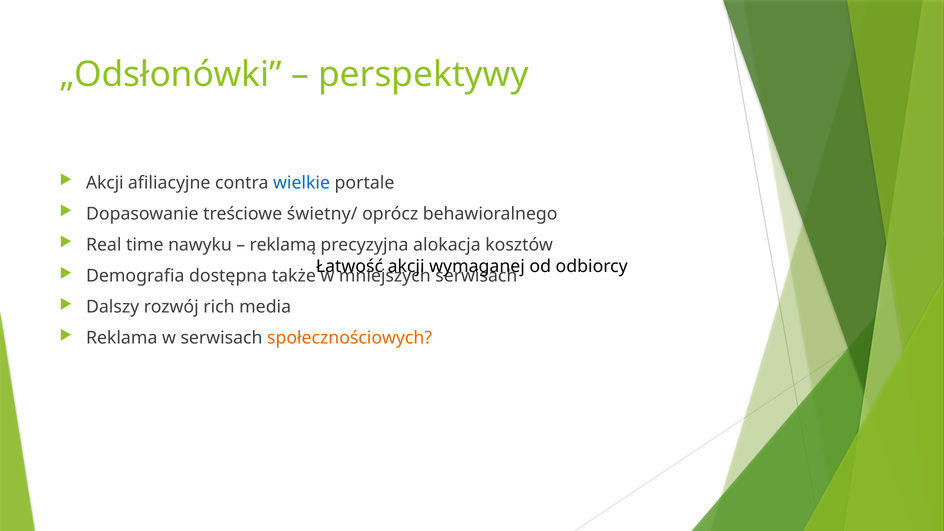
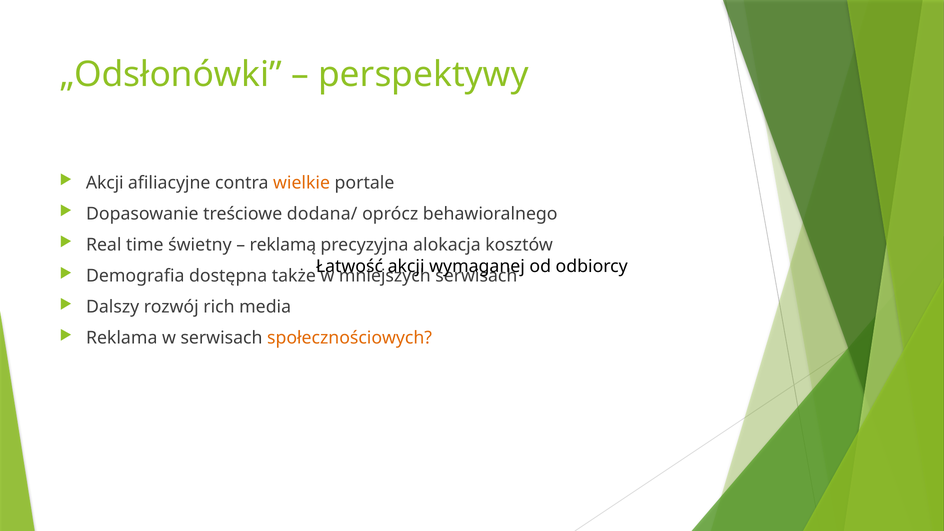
wielkie colour: blue -> orange (302, 183)
świetny/: świetny/ -> dodana/ (322, 214)
nawyku: nawyku -> świetny (200, 245)
